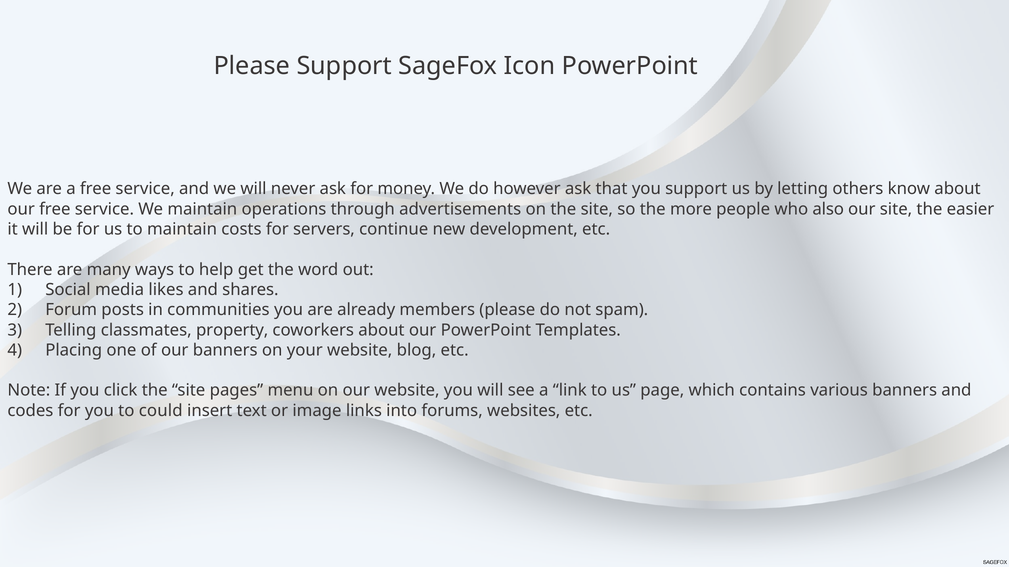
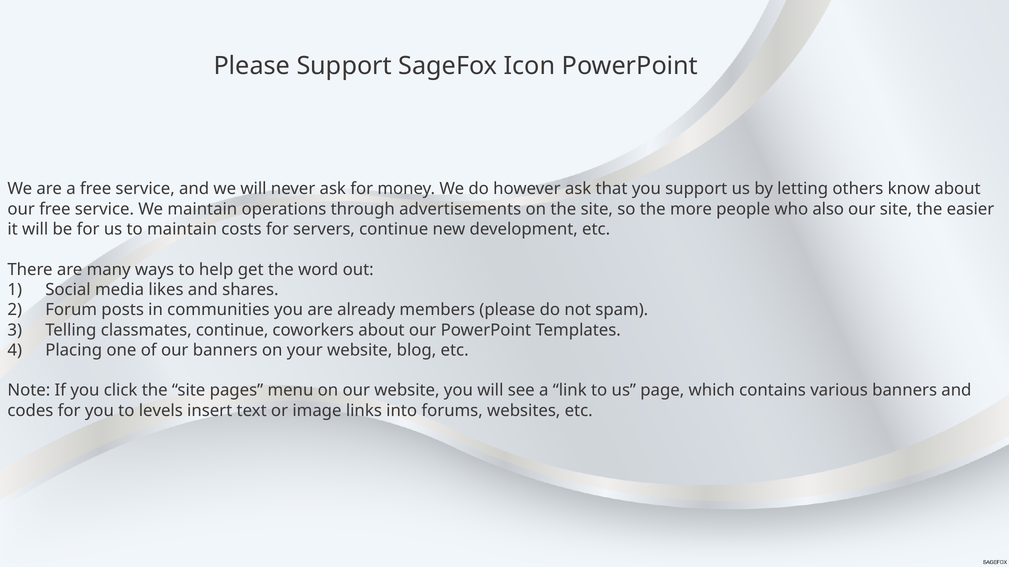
classmates property: property -> continue (232, 330)
could: could -> levels (161, 411)
